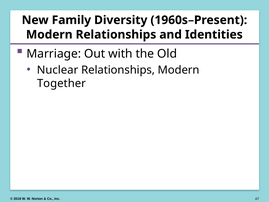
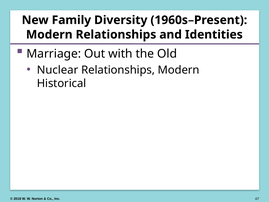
Together: Together -> Historical (62, 83)
